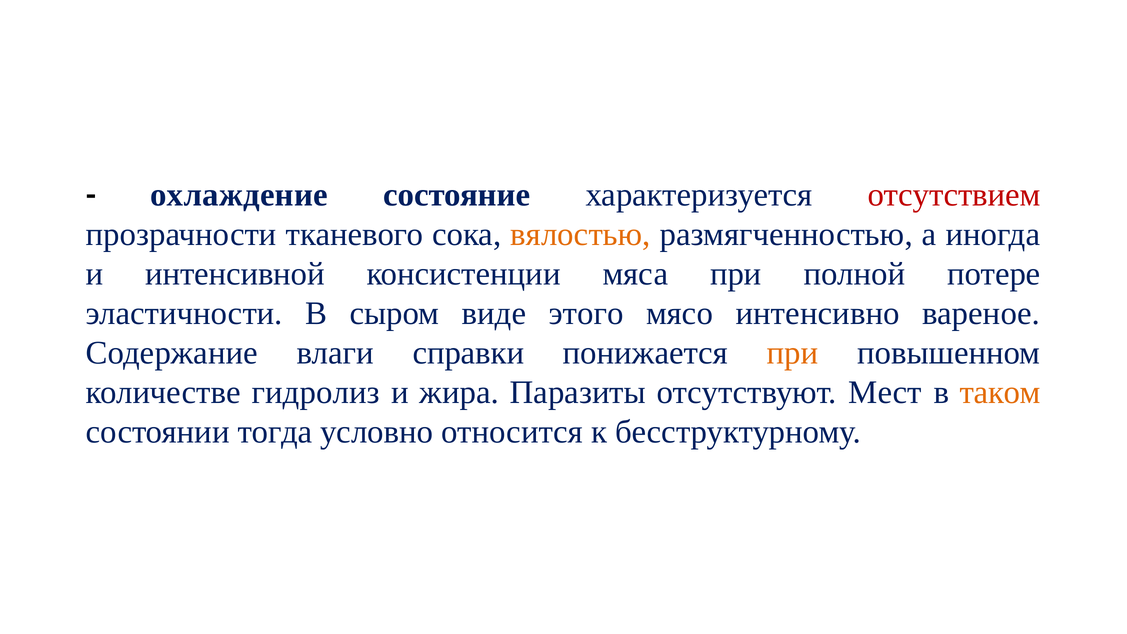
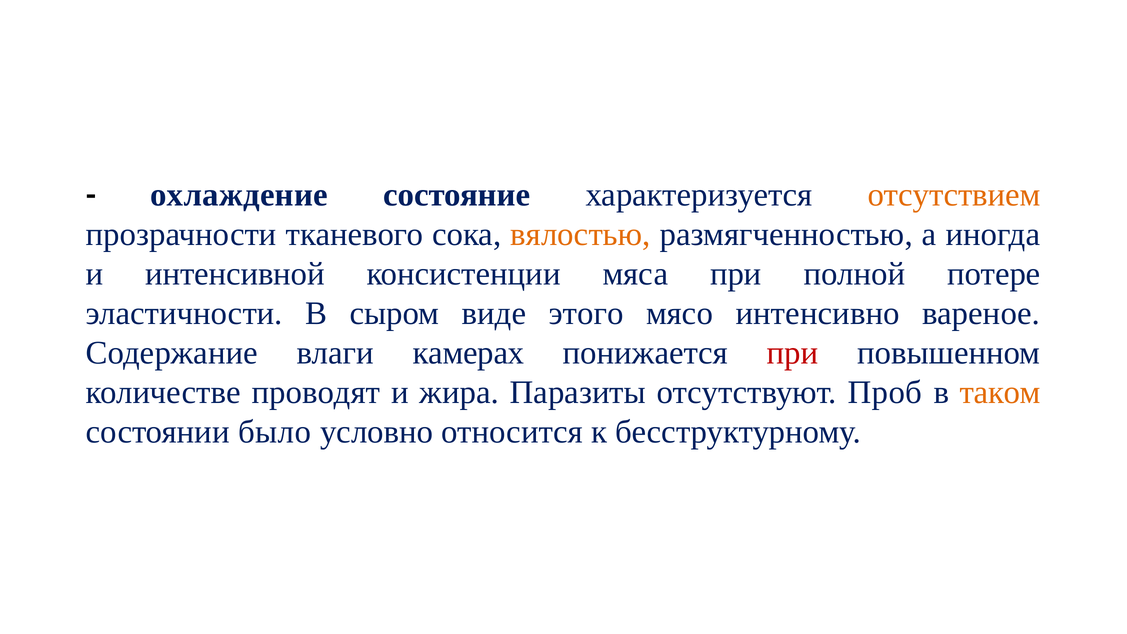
отсутствием colour: red -> orange (954, 195)
справки: справки -> камерах (469, 353)
при colour: orange -> red (793, 353)
гидролиз: гидролиз -> проводят (316, 392)
Мест: Мест -> Проб (885, 392)
тогда: тогда -> было (275, 432)
